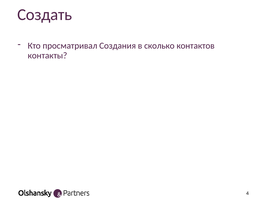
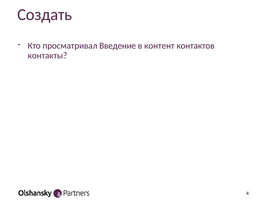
Создания: Создания -> Введение (118, 46)
сколько: сколько -> контент (159, 46)
